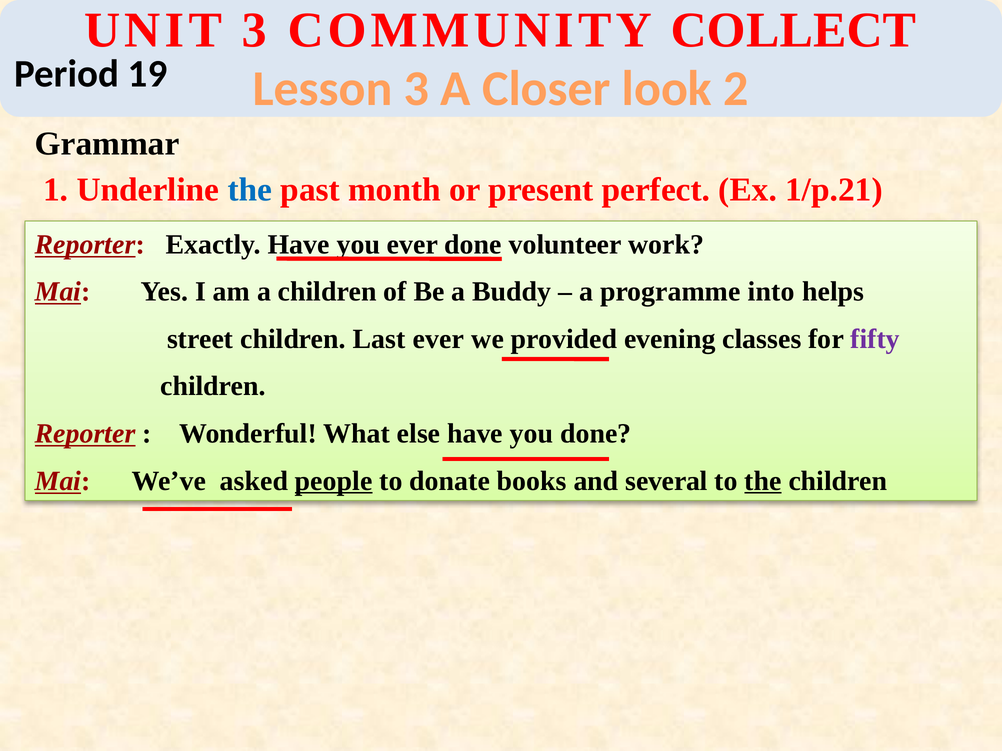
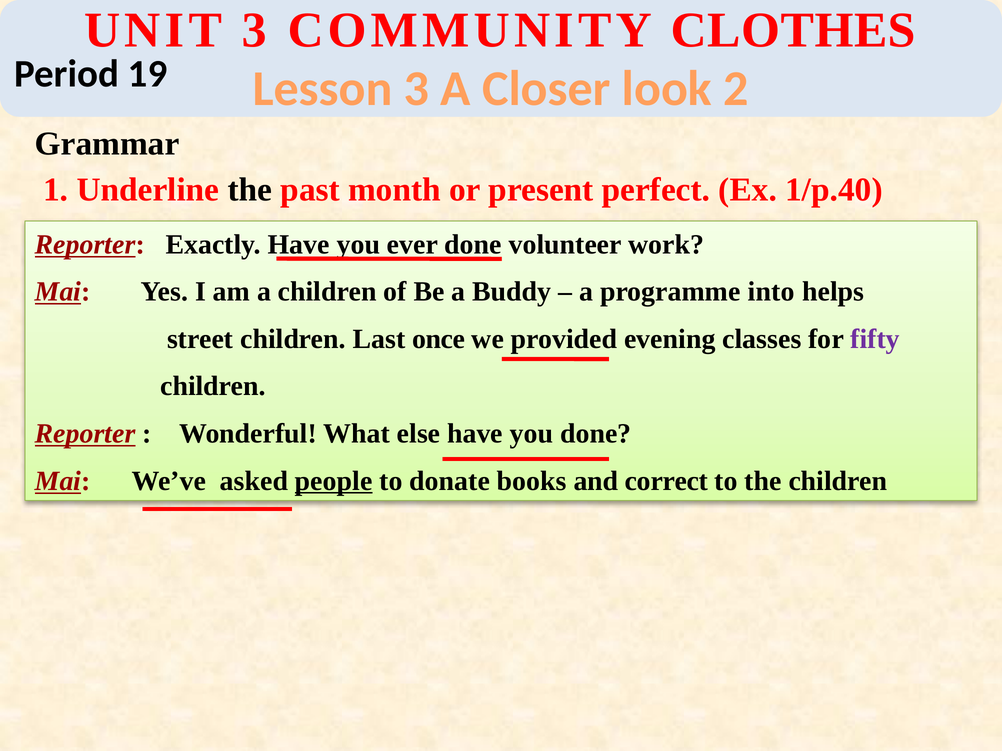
COLLECT: COLLECT -> CLOTHES (793, 30)
the colour: blue -> black (250, 190)
1/p.21: 1/p.21 -> 1/p.40 (834, 190)
Last ever: ever -> once (439, 339)
several: several -> correct (667, 481)
the underline: present -> none (763, 481)
